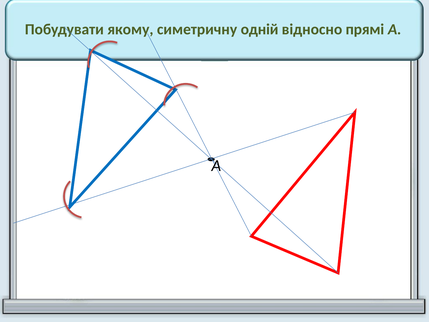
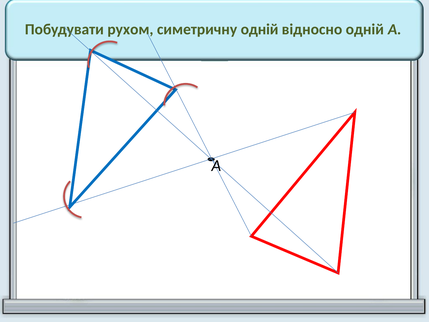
якому: якому -> рухом (130, 29)
відносно прямі: прямі -> одній (365, 29)
